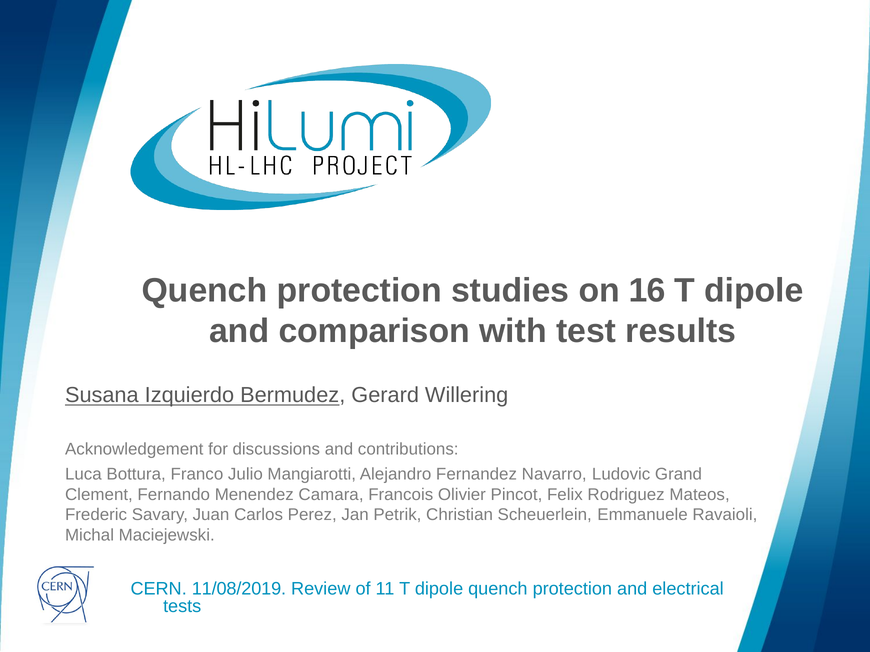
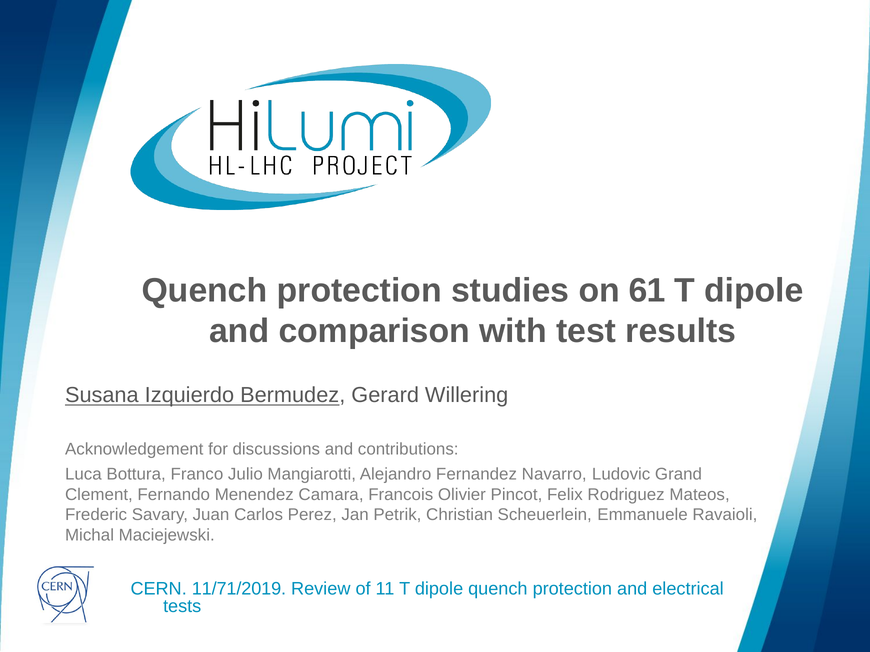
16: 16 -> 61 (647, 291)
11/08/2019: 11/08/2019 -> 11/71/2019 (239, 589)
